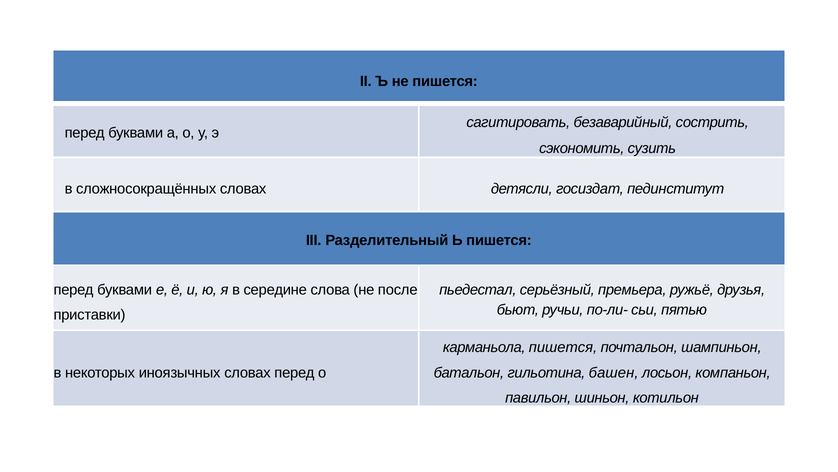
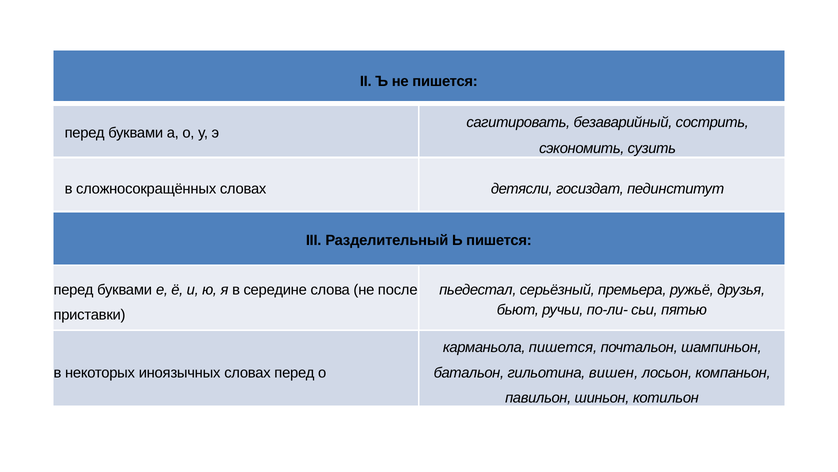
башен: башен -> вишен (614, 372)
